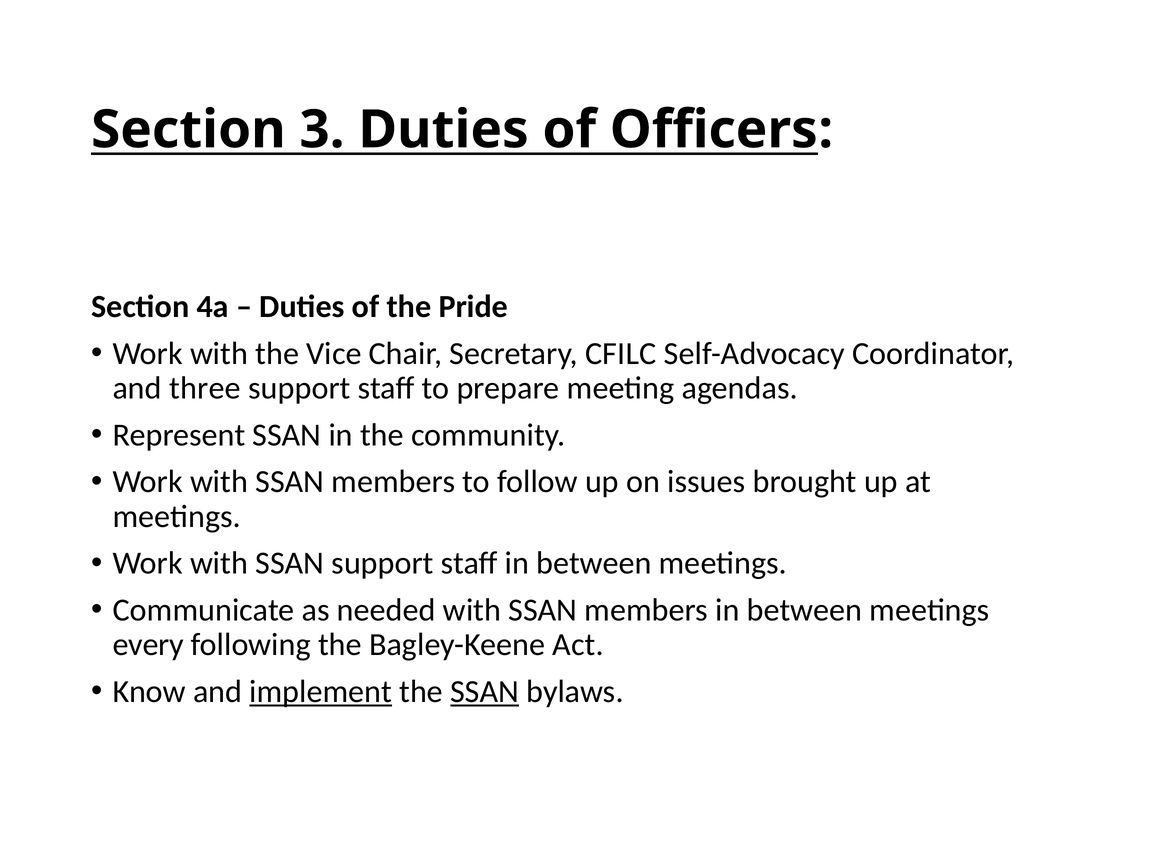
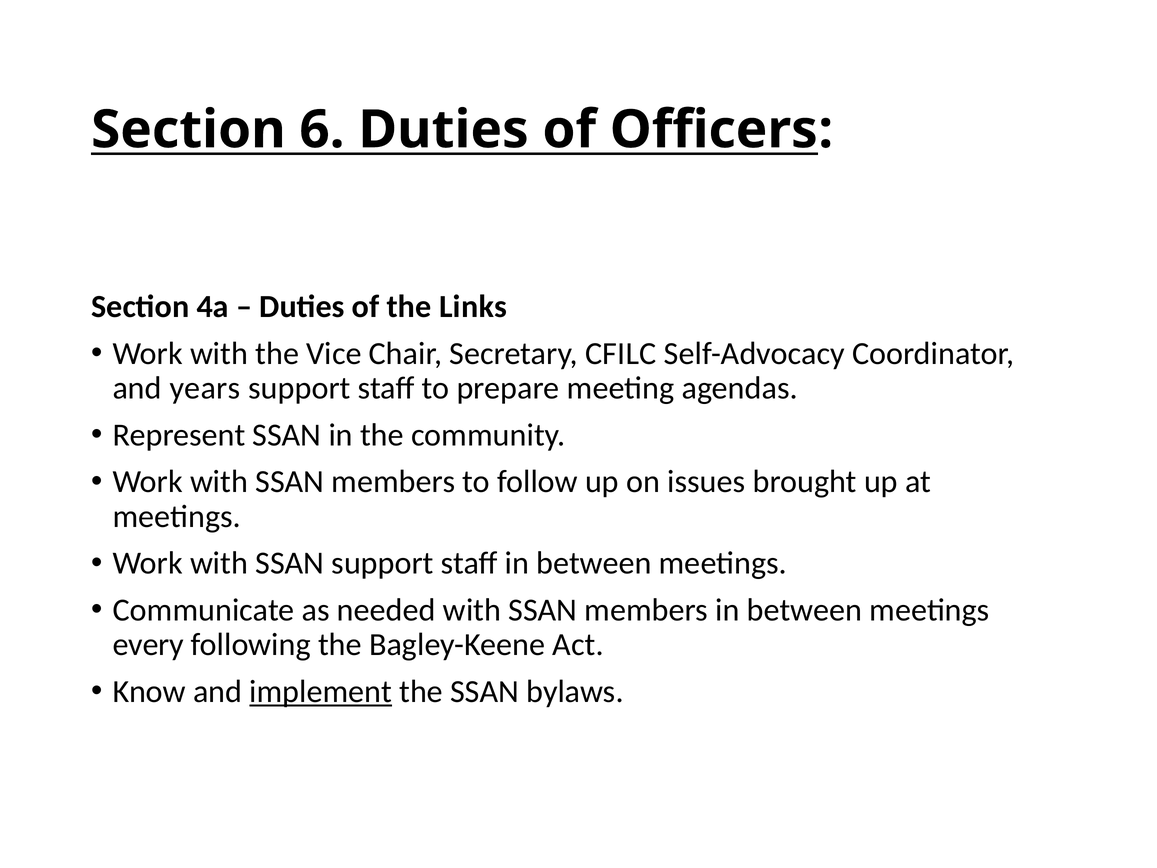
3: 3 -> 6 (322, 130)
Pride: Pride -> Links (473, 307)
three: three -> years (205, 388)
SSAN underline: present -> none (485, 691)
